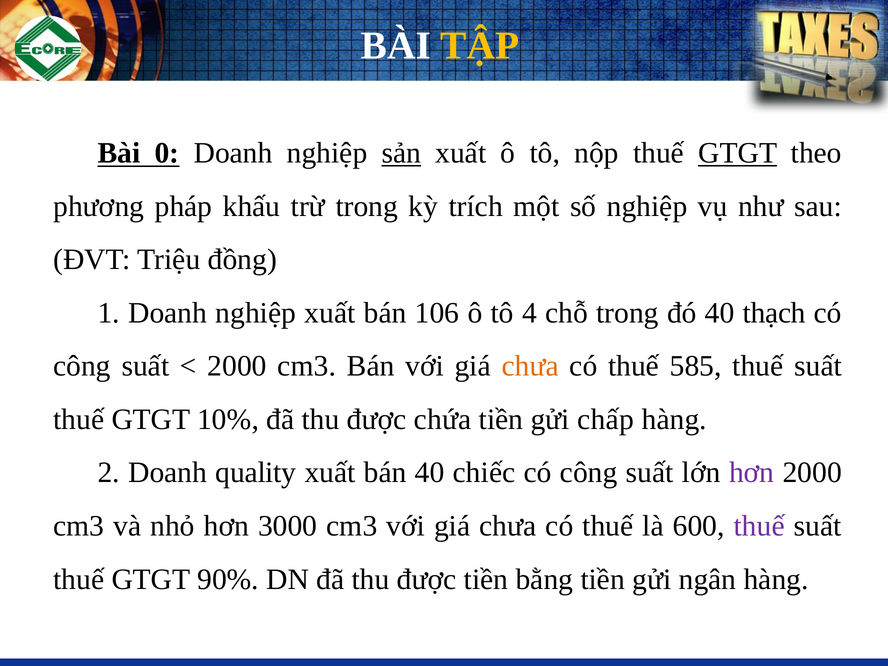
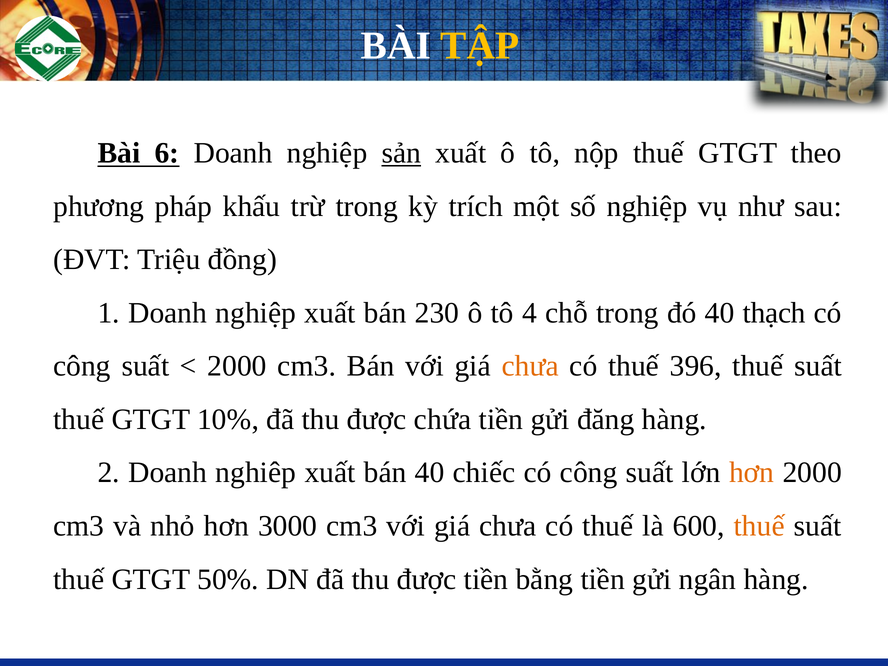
0: 0 -> 6 (167, 153)
GTGT underline: present -> none (738, 153)
106: 106 -> 230 (437, 313)
585: 585 -> 396 (696, 366)
chấp: chấp -> đăng (606, 419)
quality: quality -> nghiêp (256, 473)
hơn colour: purple -> orange (752, 473)
thuế colour: purple -> orange (759, 526)
90%: 90% -> 50% (228, 579)
